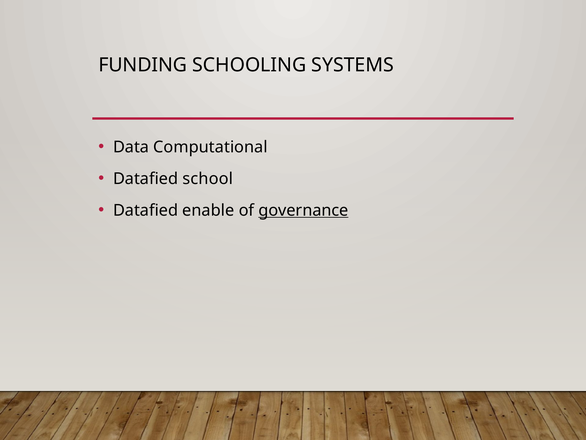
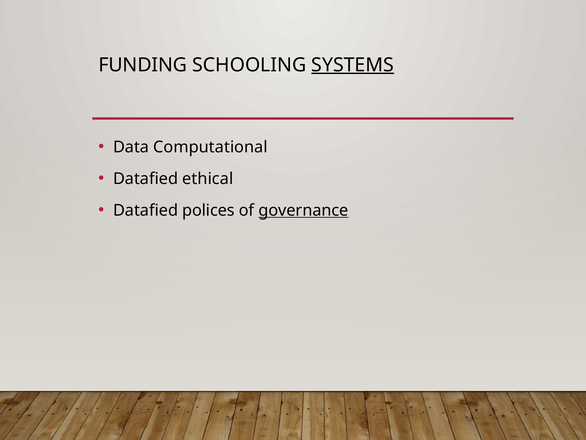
SYSTEMS underline: none -> present (353, 65)
school: school -> ethical (208, 178)
enable: enable -> polices (208, 210)
